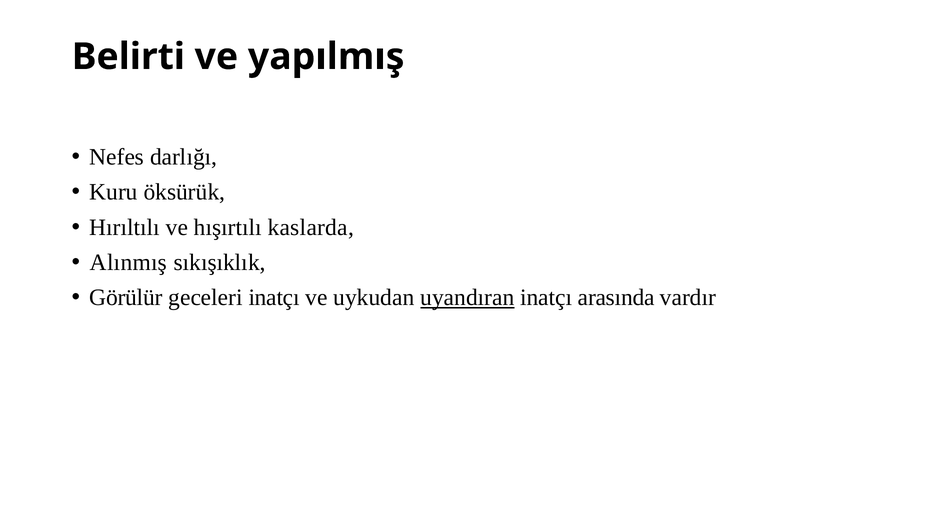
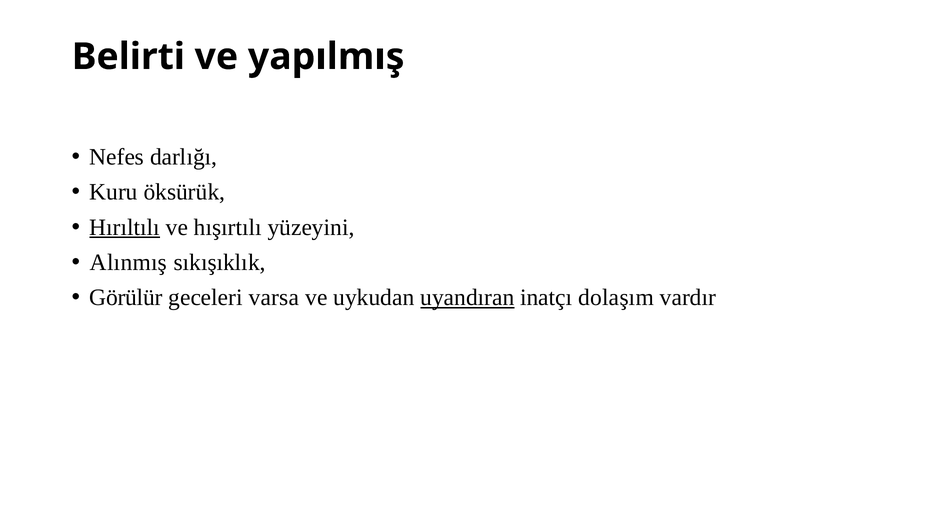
Hırıltılı underline: none -> present (125, 227)
kaslarda: kaslarda -> yüzeyini (311, 227)
geceleri inatçı: inatçı -> varsa (274, 298)
arasında: arasında -> dolaşım (616, 298)
